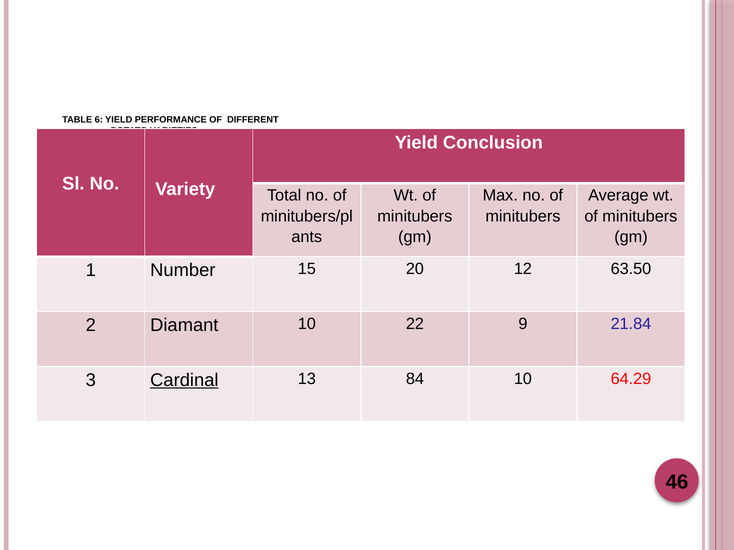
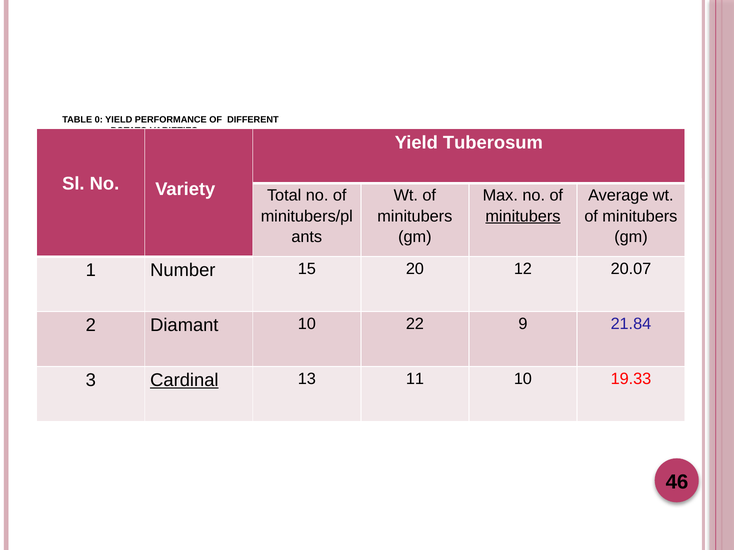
6: 6 -> 0 (99, 120)
Conclusion: Conclusion -> Tuberosum (493, 143)
minitubers underline: none -> present (523, 216)
63.50: 63.50 -> 20.07 (631, 269)
84: 84 -> 11 (415, 379)
64.29: 64.29 -> 19.33 (631, 379)
